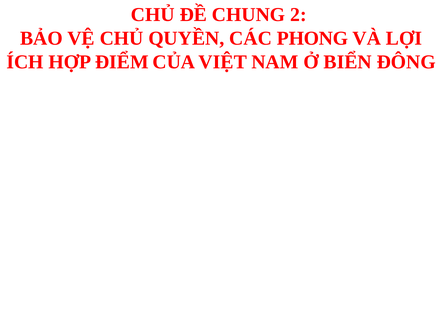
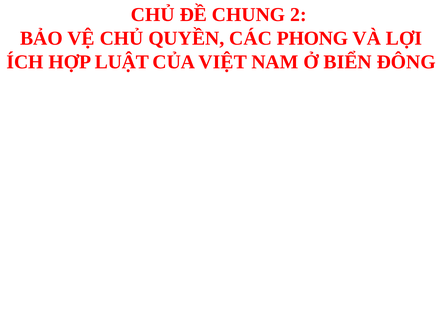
ĐIỂM: ĐIỂM -> LUẬT (122, 62)
